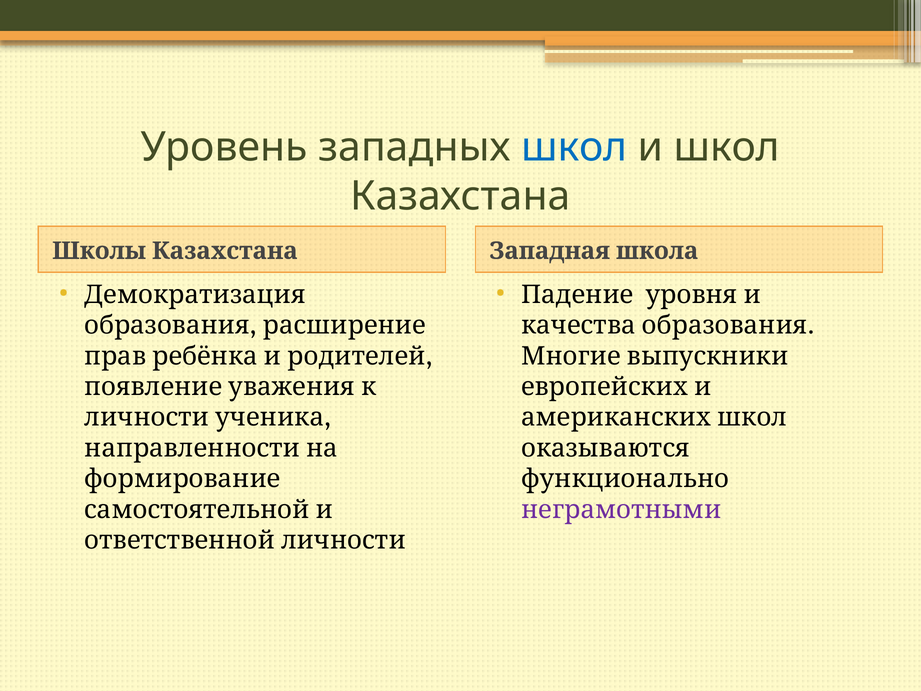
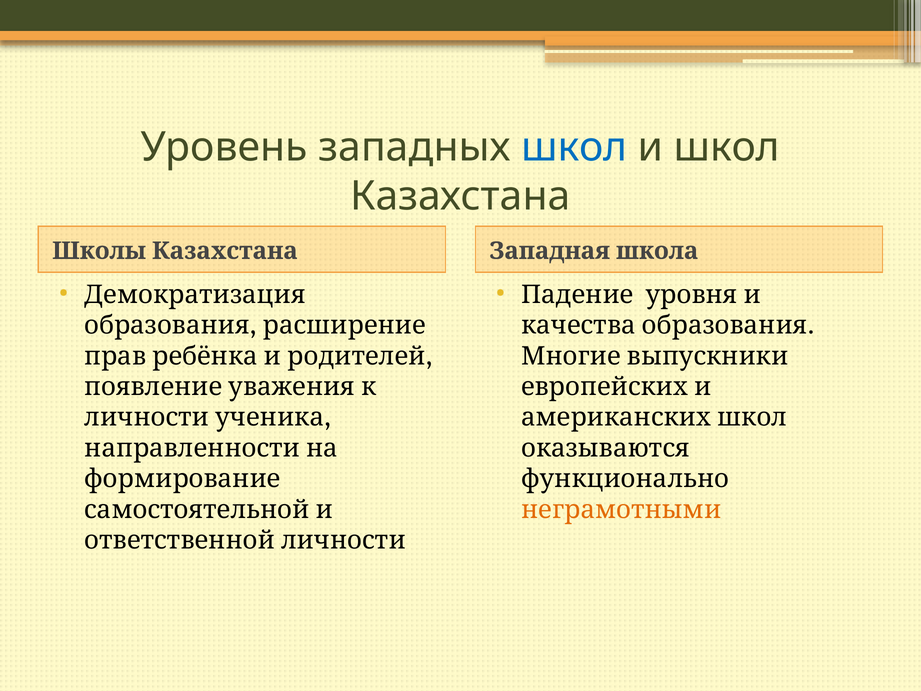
неграмотными colour: purple -> orange (621, 510)
